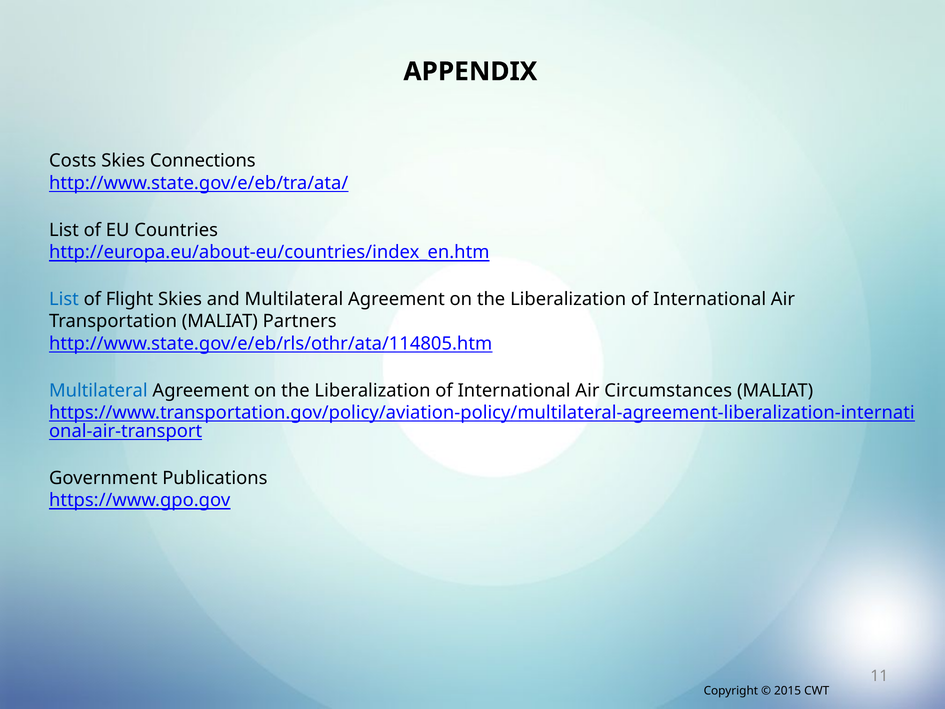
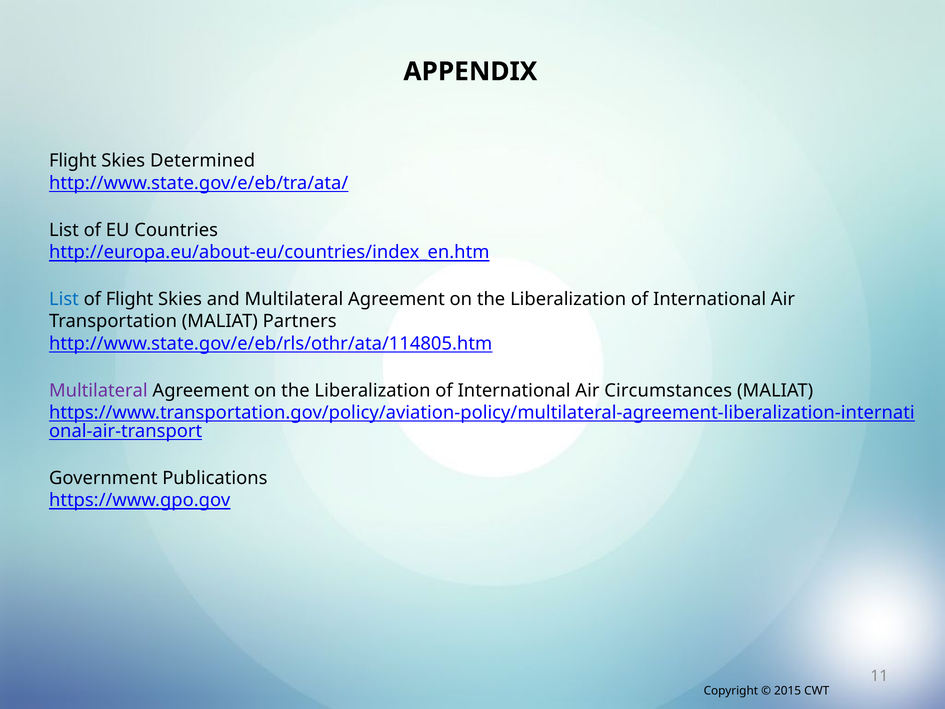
Costs: Costs -> Flight (73, 161)
Connections: Connections -> Determined (203, 161)
Multilateral colour: blue -> purple (98, 390)
